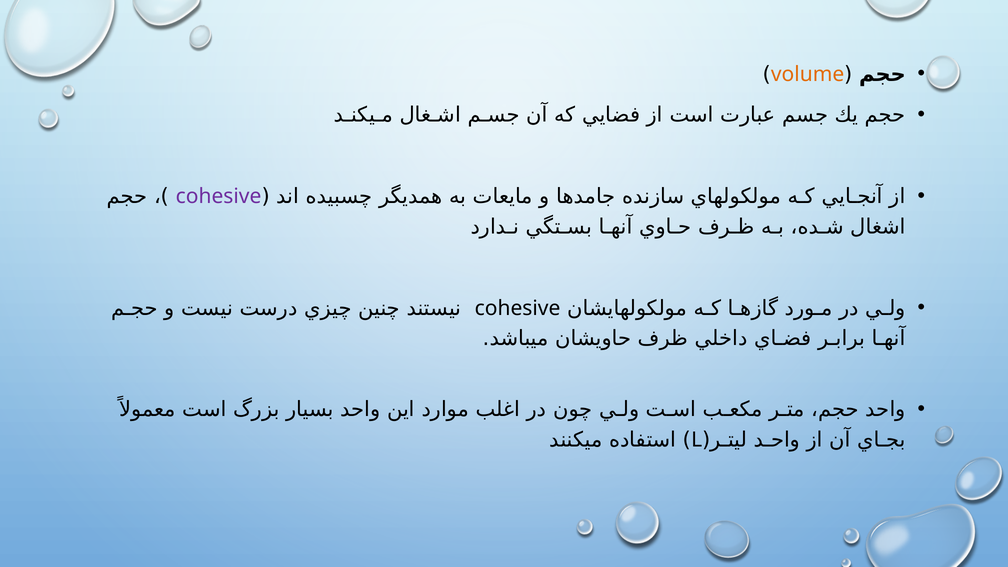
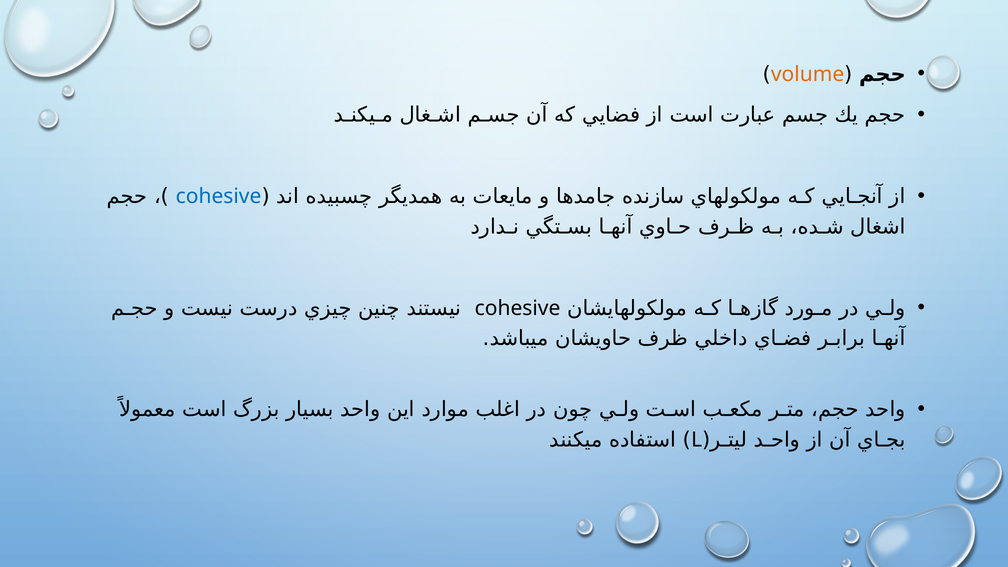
cohesive colour: purple -> blue (219, 196)
